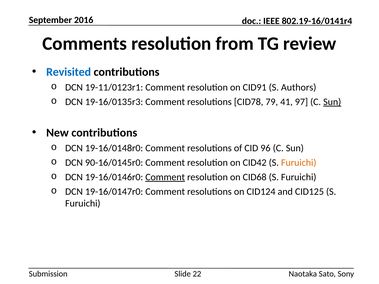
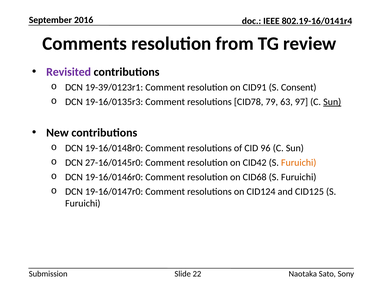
Revisited colour: blue -> purple (69, 72)
19-11/0123r1: 19-11/0123r1 -> 19-39/0123r1 (114, 87)
Authors: Authors -> Consent (299, 87)
41: 41 -> 63 (286, 102)
90-16/0145r0: 90-16/0145r0 -> 27-16/0145r0 (114, 163)
Comment underline: present -> none (165, 177)
